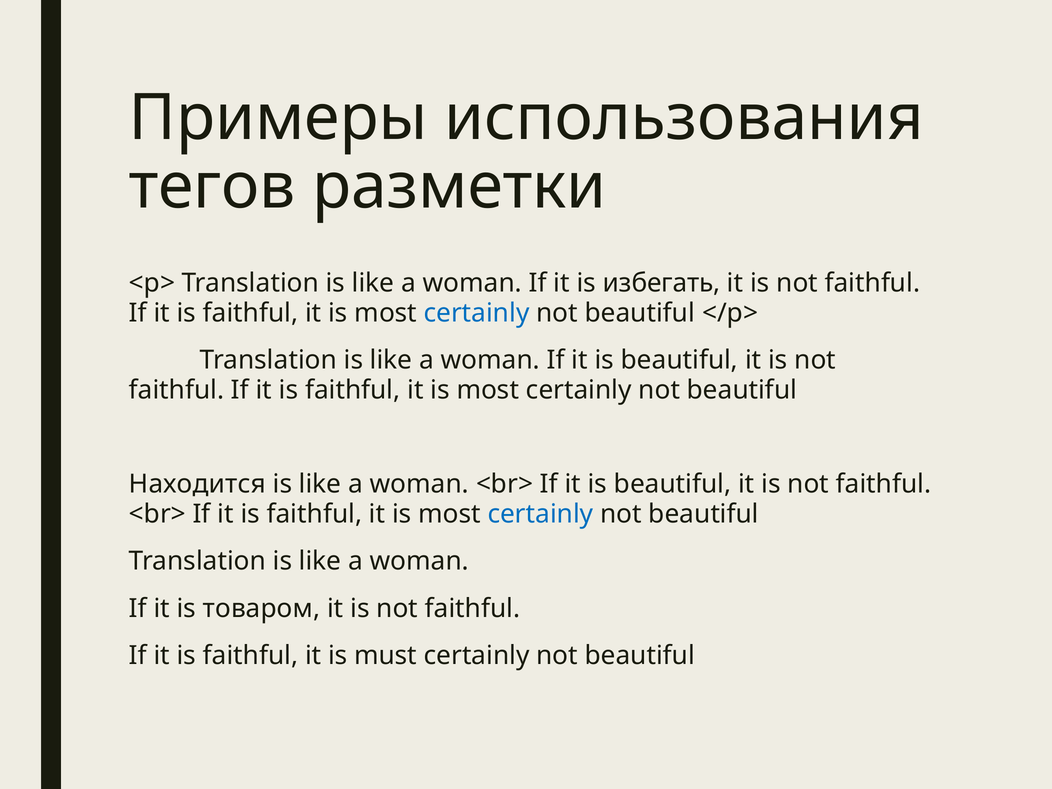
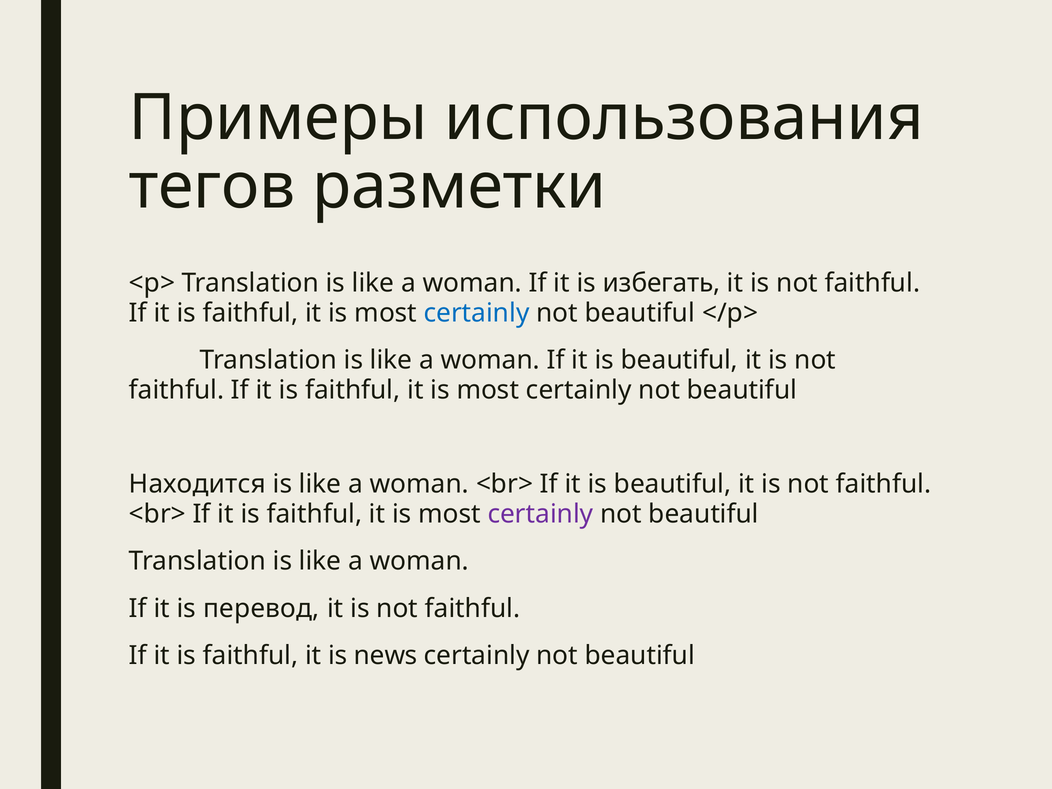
certainly colour: blue -> purple (540, 514)
товаром: товаром -> перевод (261, 608)
must: must -> news (386, 656)
